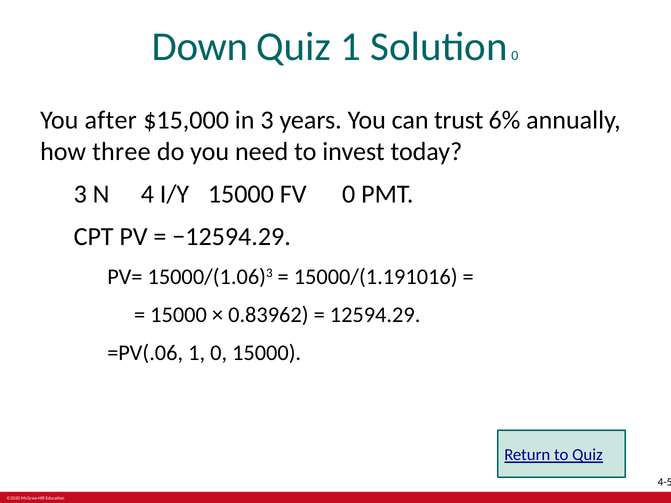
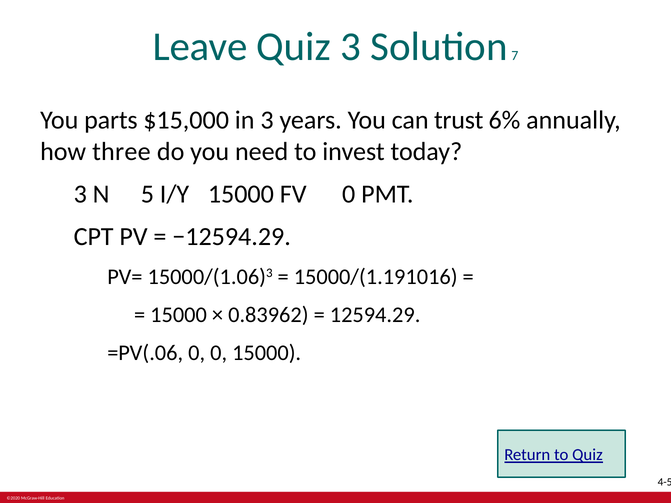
Down: Down -> Leave (200, 47)
Quiz 1: 1 -> 3 (351, 47)
Solution 0: 0 -> 7 (515, 56)
after: after -> parts (111, 120)
4: 4 -> 5 (147, 194)
=PV(.06 1: 1 -> 0 (197, 353)
